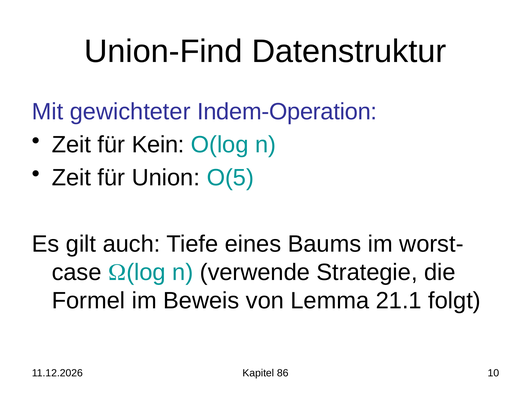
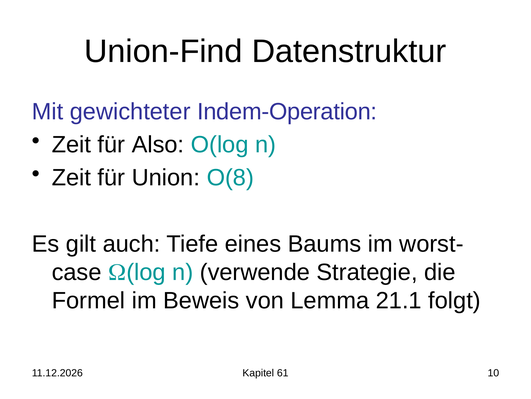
Kein: Kein -> Also (158, 144)
O(5: O(5 -> O(8 (230, 177)
86: 86 -> 61 (283, 372)
